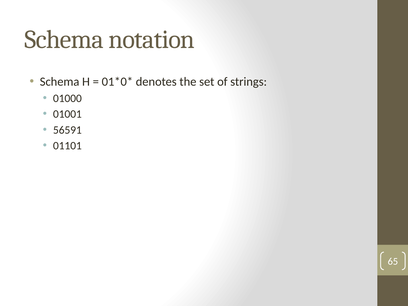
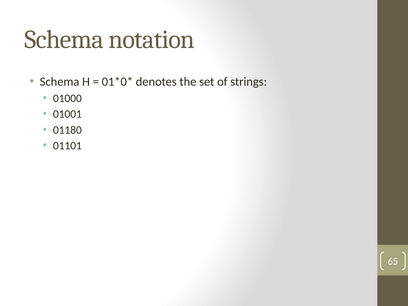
56591: 56591 -> 01180 (67, 130)
